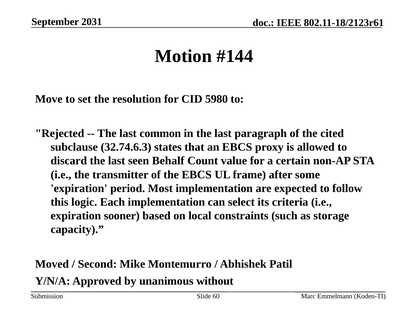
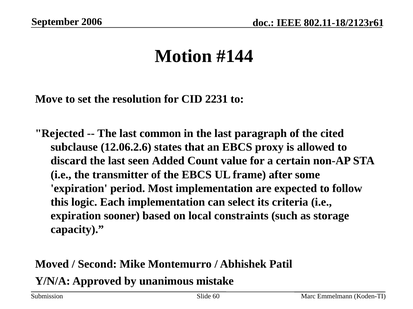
2031: 2031 -> 2006 (92, 22)
5980: 5980 -> 2231 (217, 99)
32.74.6.3: 32.74.6.3 -> 12.06.2.6 (126, 147)
Behalf: Behalf -> Added (168, 161)
without: without -> mistake (215, 282)
